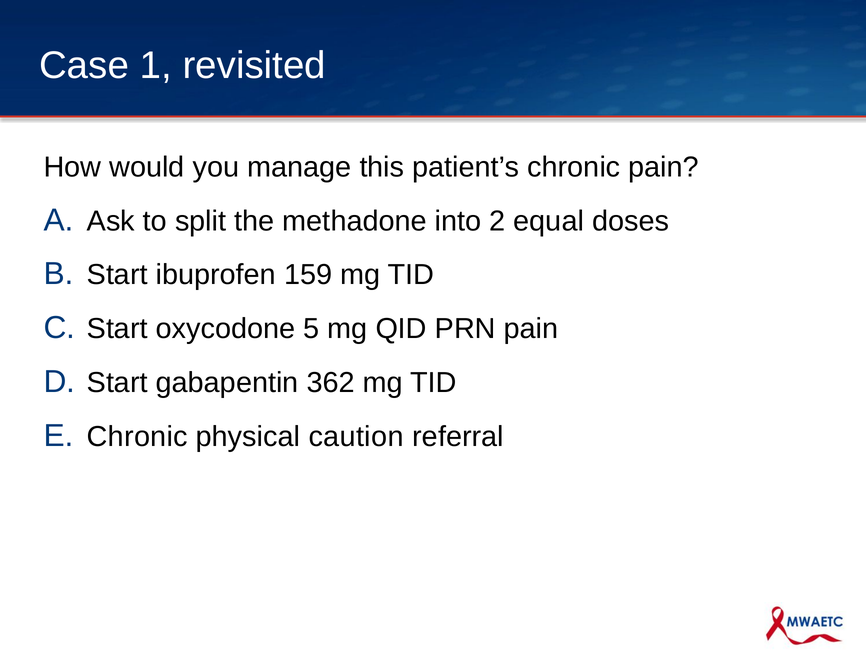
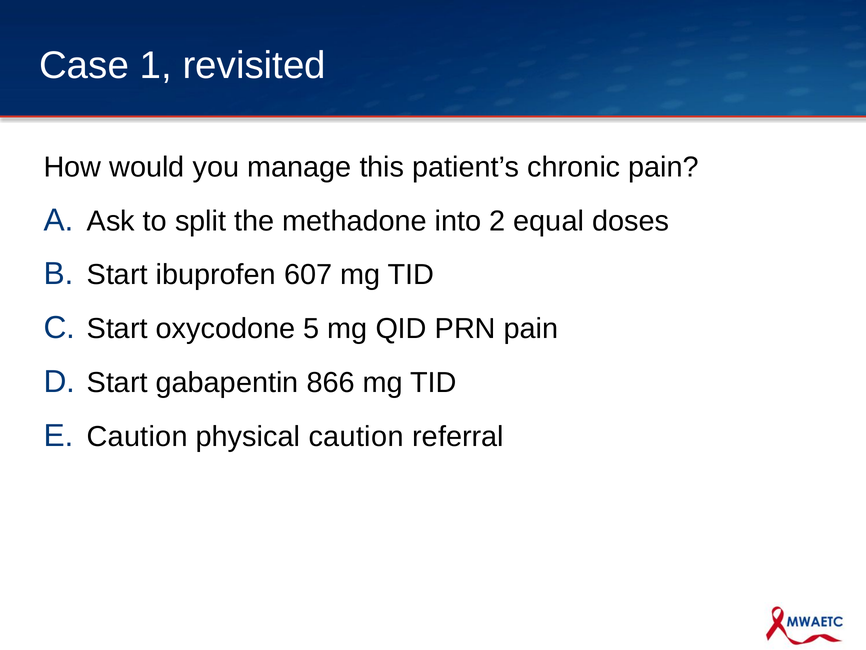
159: 159 -> 607 (308, 275)
362: 362 -> 866 (331, 382)
Chronic: Chronic -> Caution (137, 436)
